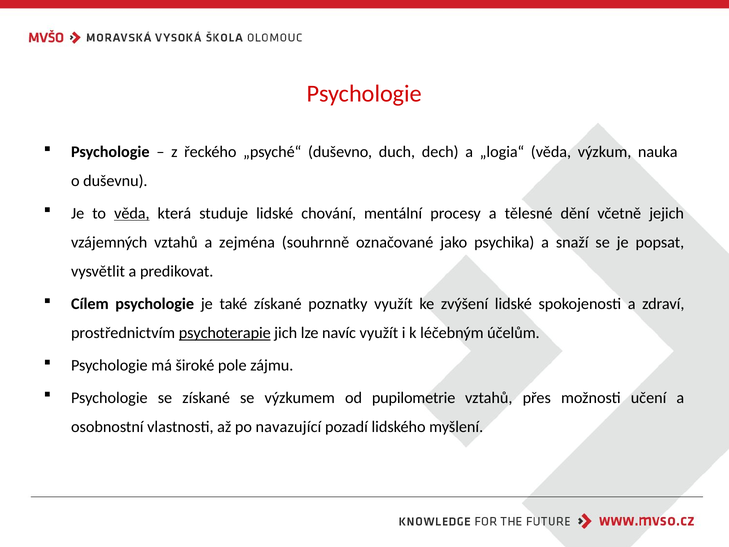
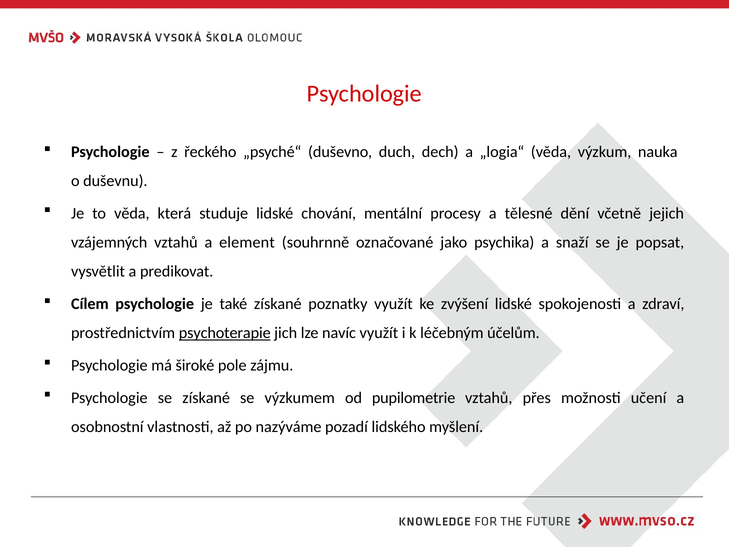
věda underline: present -> none (132, 213)
zejména: zejména -> element (247, 242)
navazující: navazující -> nazýváme (289, 427)
